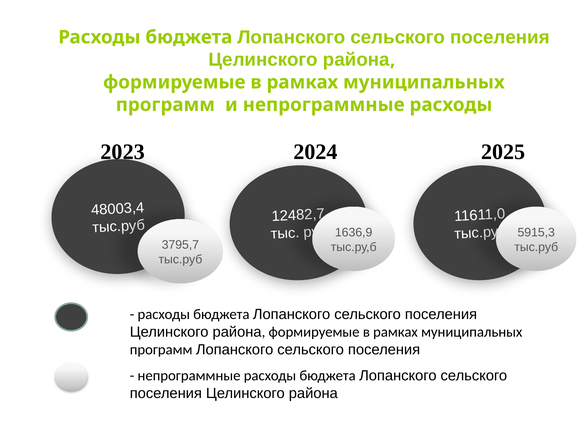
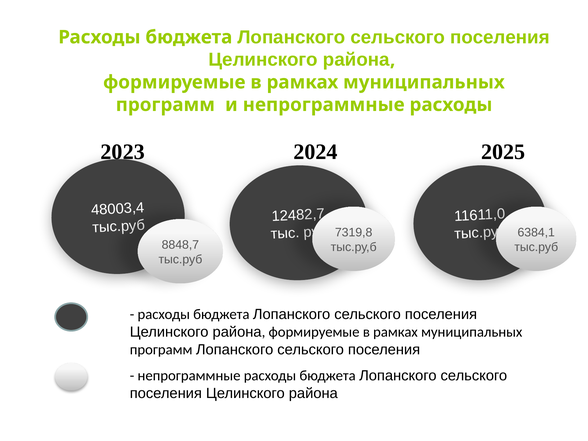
1636,9: 1636,9 -> 7319,8 (354, 232)
5915,3: 5915,3 -> 6384,1 (536, 232)
3795,7: 3795,7 -> 8848,7 (180, 245)
